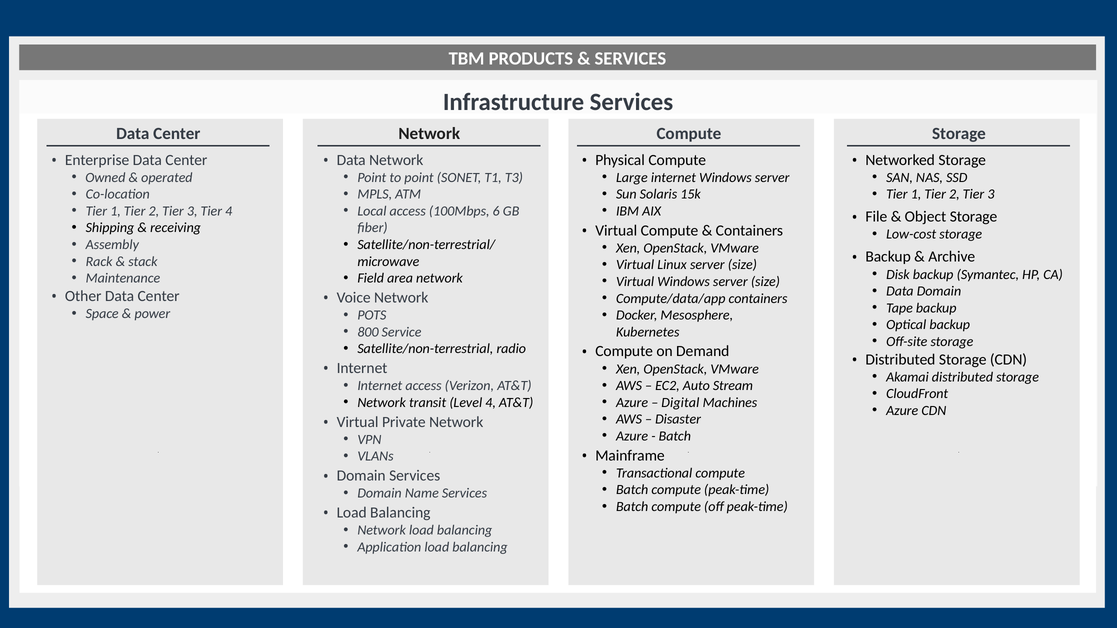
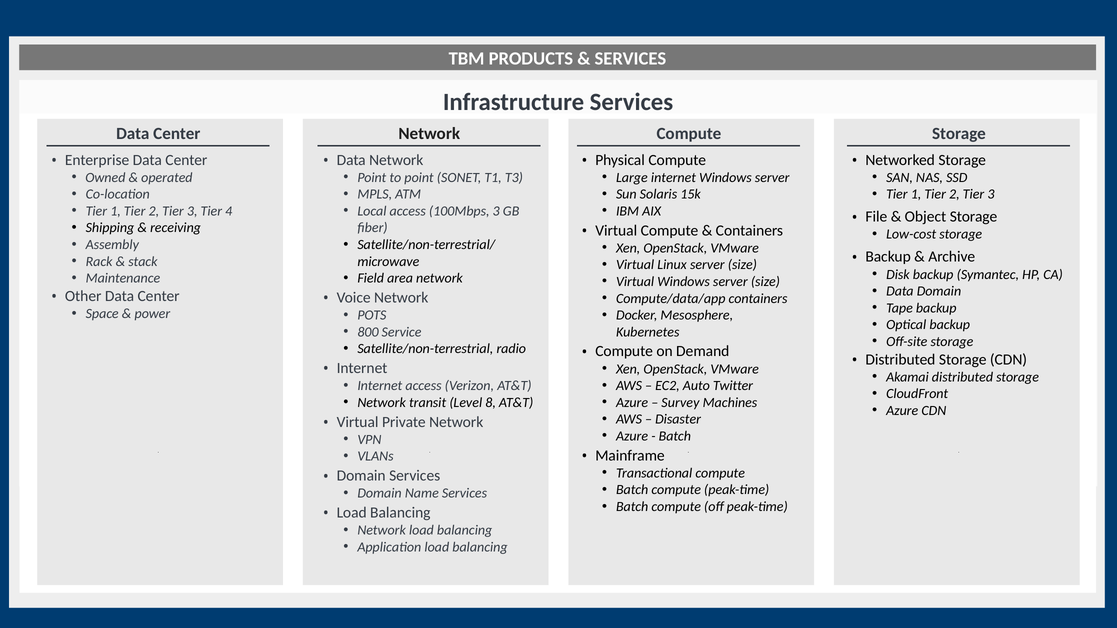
100Mbps 6: 6 -> 3 (496, 211)
Stream: Stream -> Twitter (733, 386)
Level 4: 4 -> 8 (491, 403)
Digital: Digital -> Survey (680, 403)
